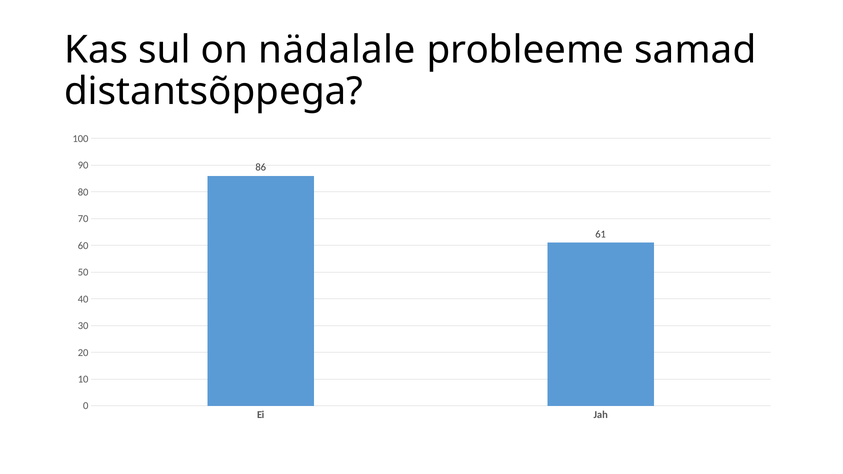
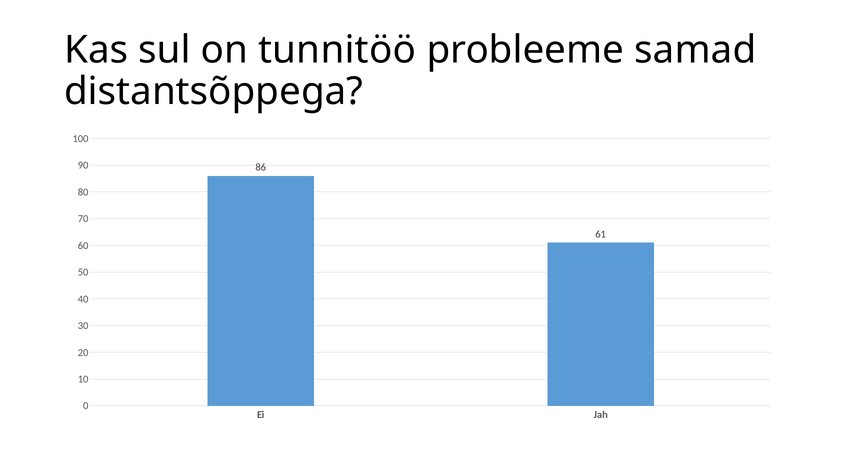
nädalale: nädalale -> tunnitöö (337, 50)
